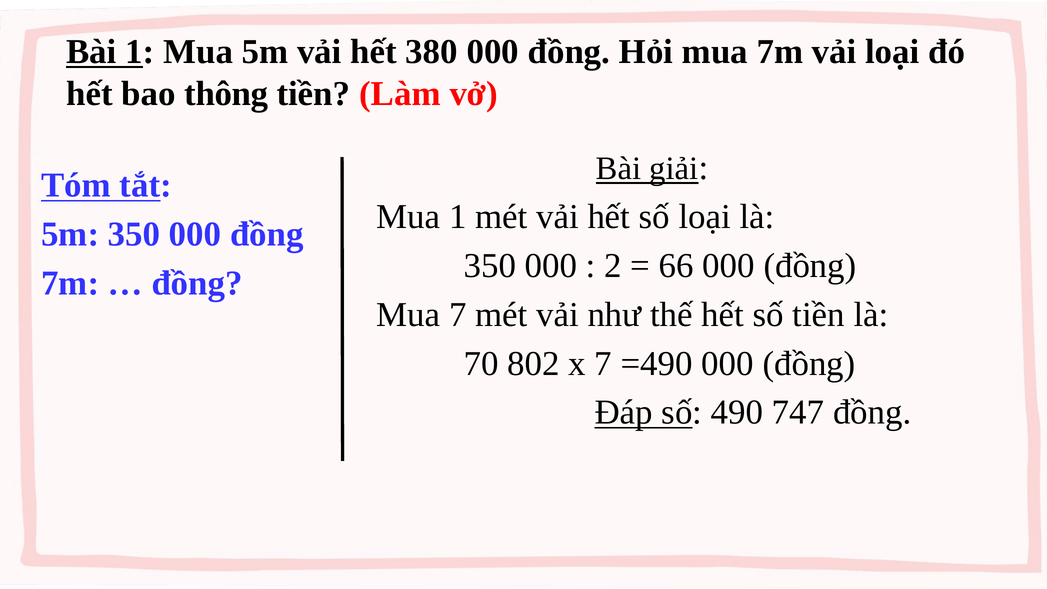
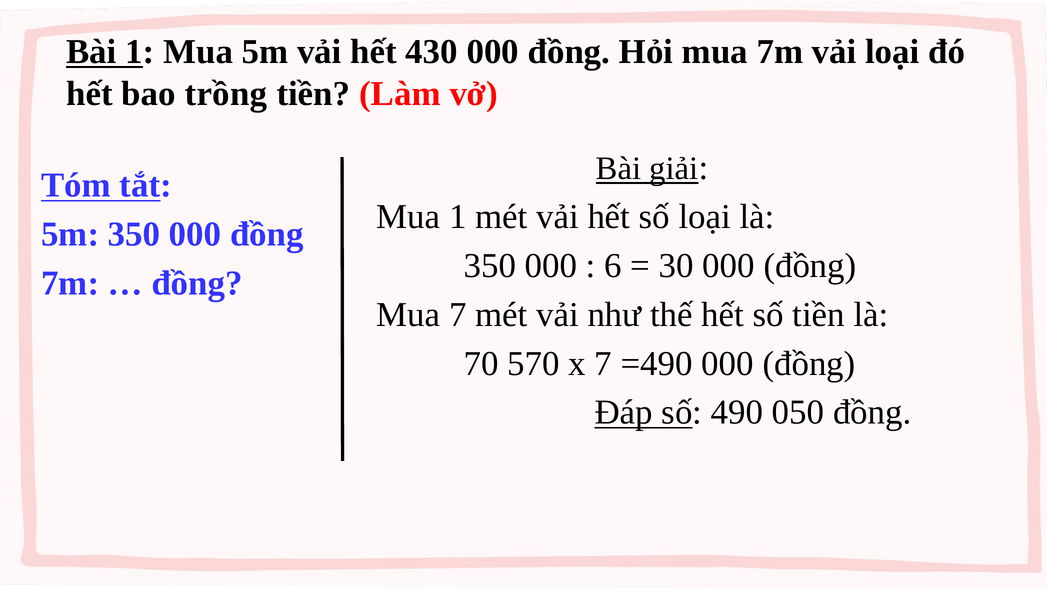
380: 380 -> 430 (432, 52)
thông: thông -> trồng (226, 94)
2: 2 -> 6 (613, 266)
66: 66 -> 30 (676, 266)
802: 802 -> 570 (533, 363)
747: 747 -> 050 (798, 412)
